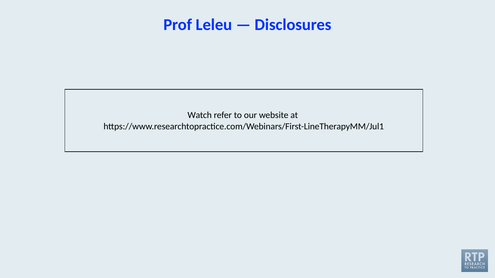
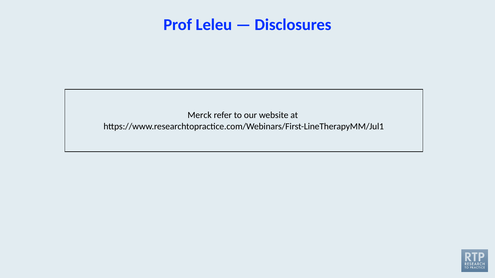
Watch: Watch -> Merck (200, 115)
